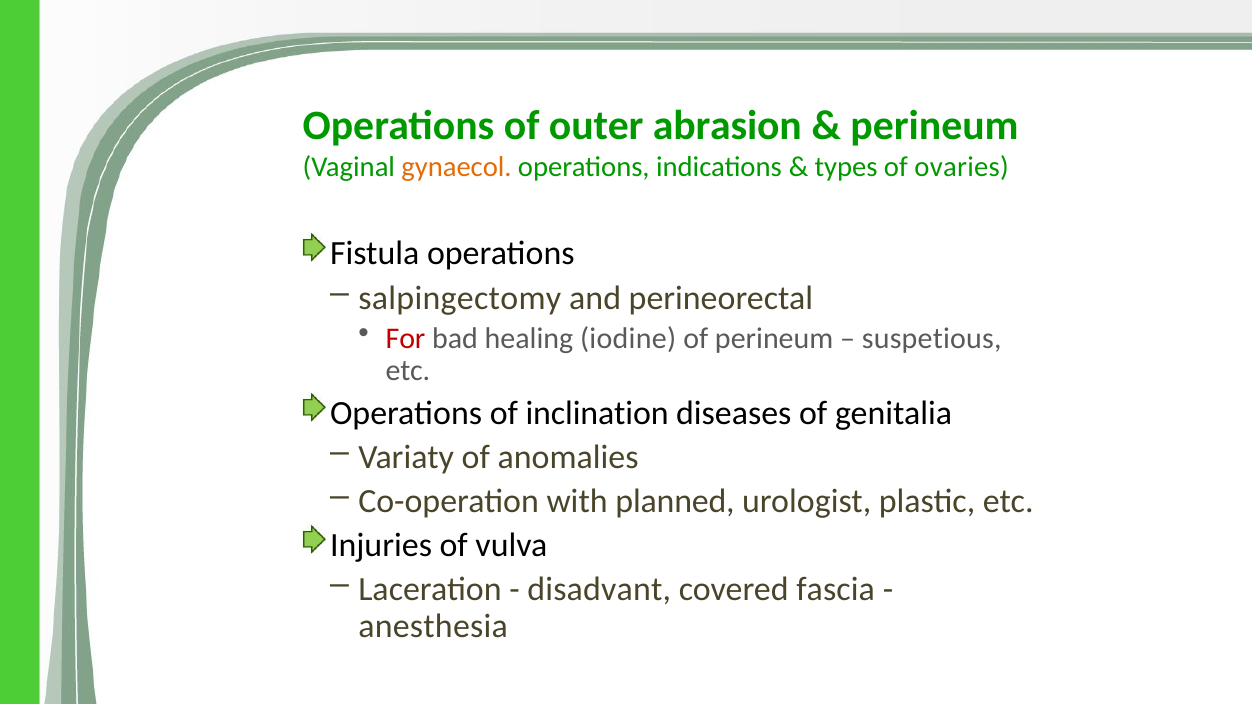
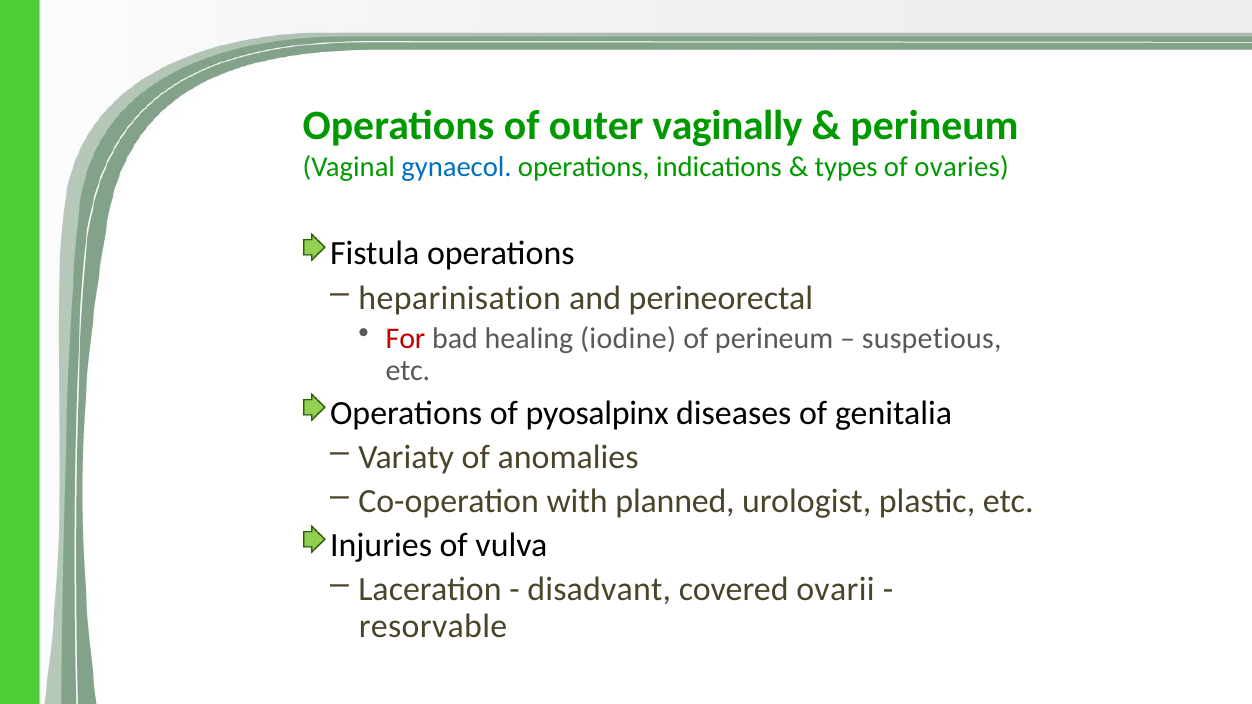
abrasion: abrasion -> vaginally (728, 126)
gynaecol colour: orange -> blue (457, 167)
salpingectomy: salpingectomy -> heparinisation (460, 298)
inclination: inclination -> pyosalpinx (597, 413)
fascia: fascia -> ovarii (835, 590)
anesthesia: anesthesia -> resorvable (433, 626)
